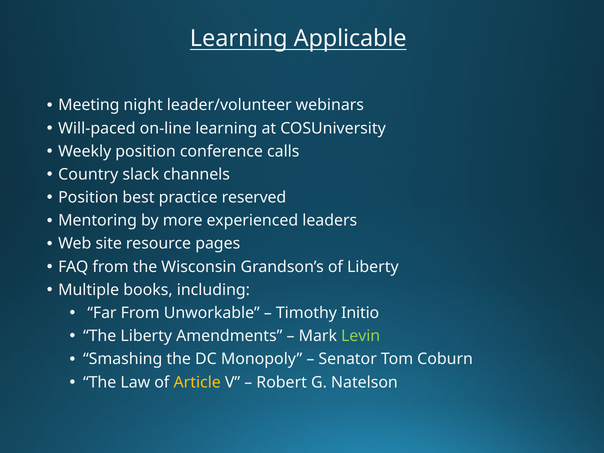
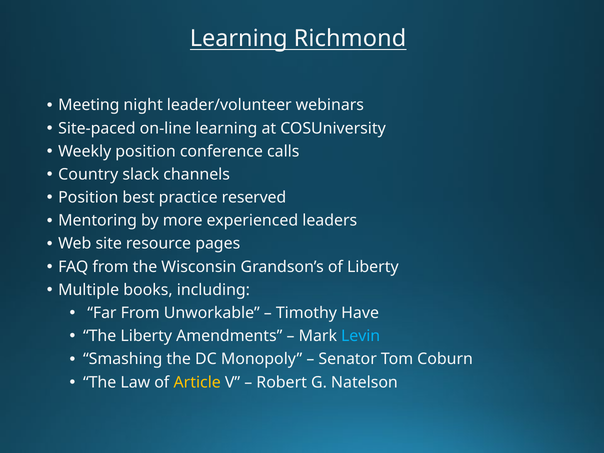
Applicable: Applicable -> Richmond (350, 39)
Will-paced: Will-paced -> Site-paced (97, 128)
Initio: Initio -> Have (360, 313)
Levin colour: light green -> light blue (361, 336)
